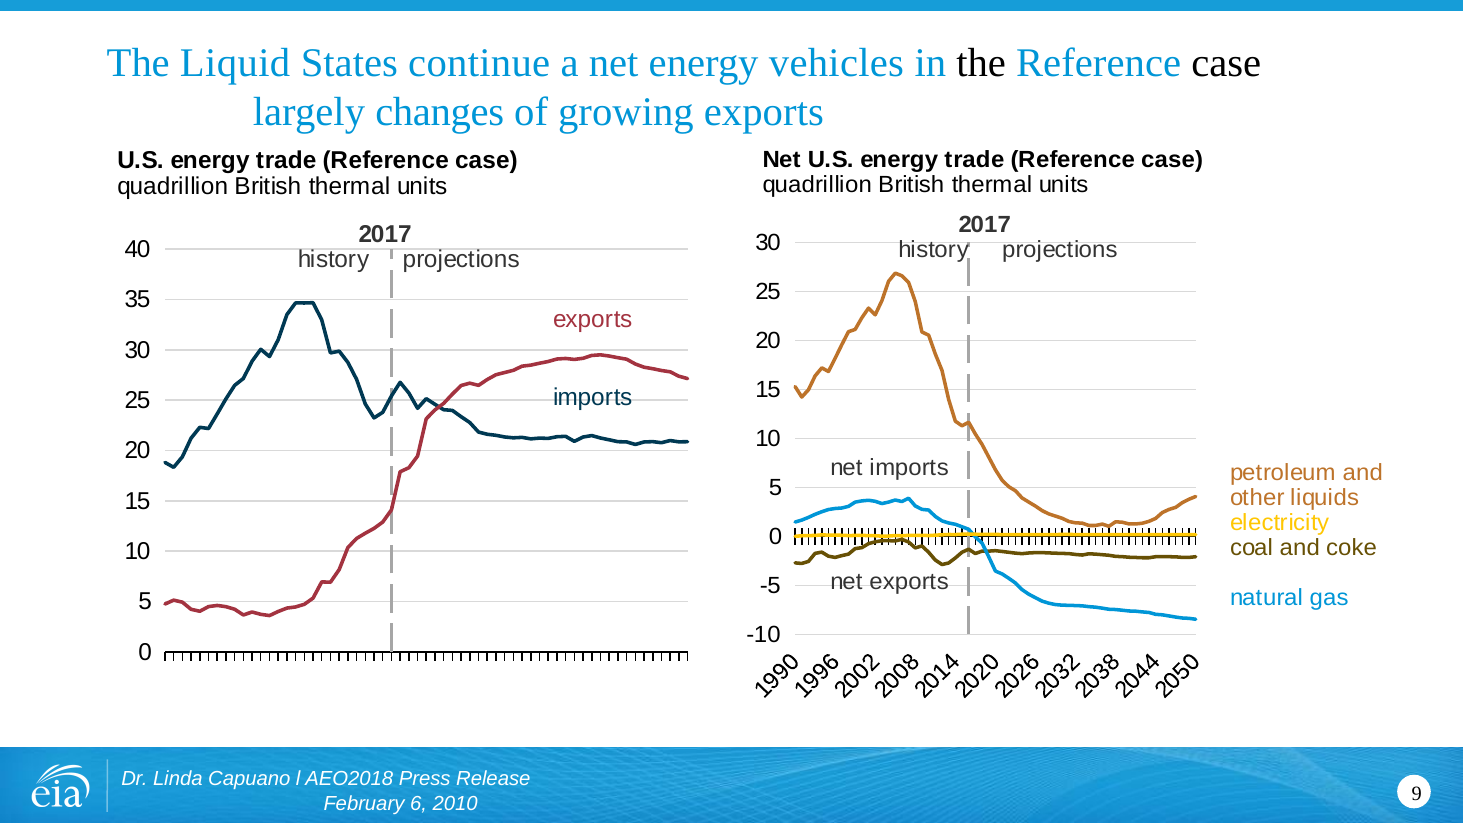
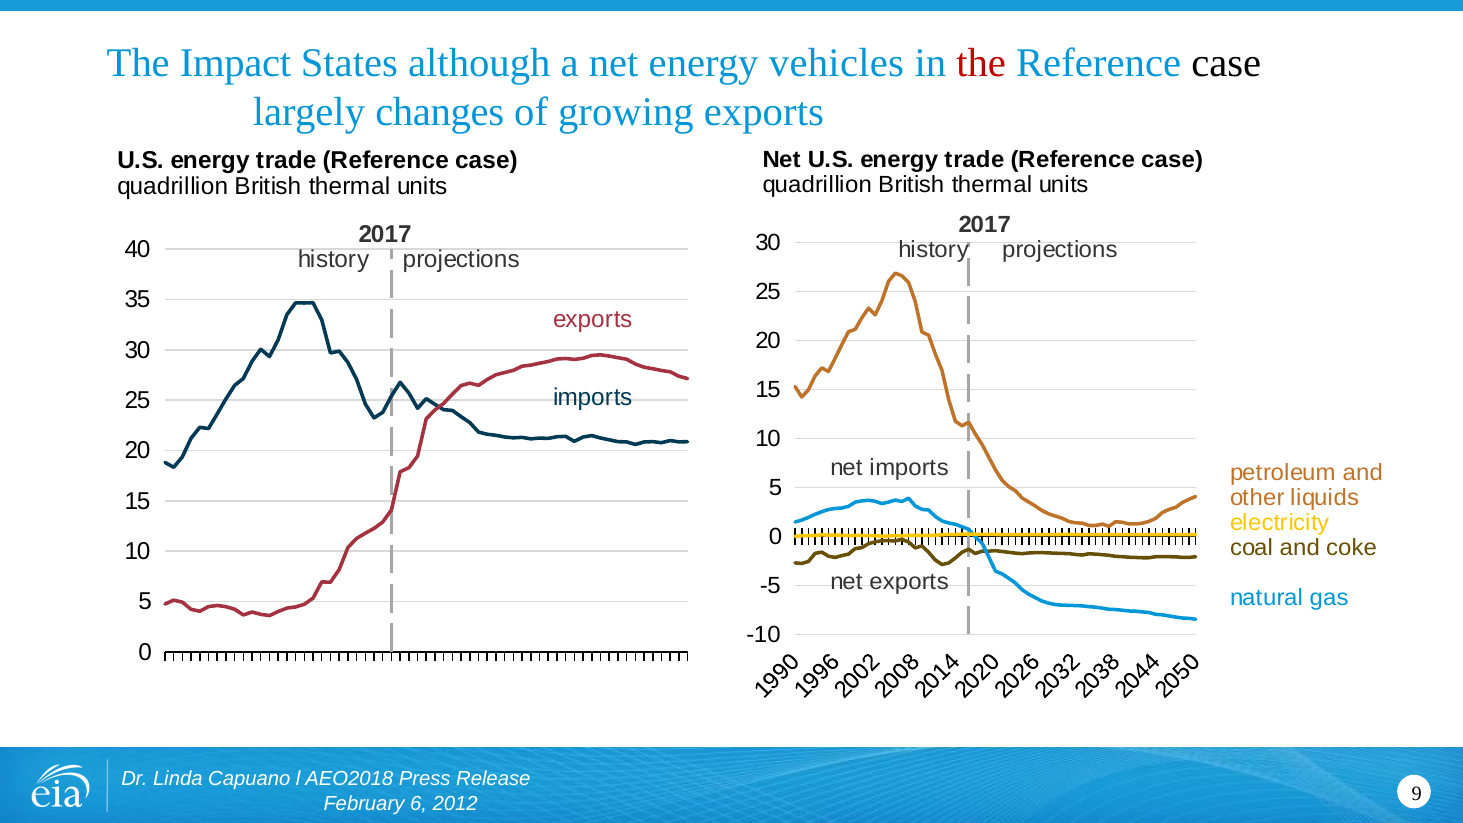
Liquid: Liquid -> Impact (236, 63)
continue: continue -> although (479, 63)
the colour: black -> red (981, 63)
2010: 2010 -> 2012 (455, 803)
